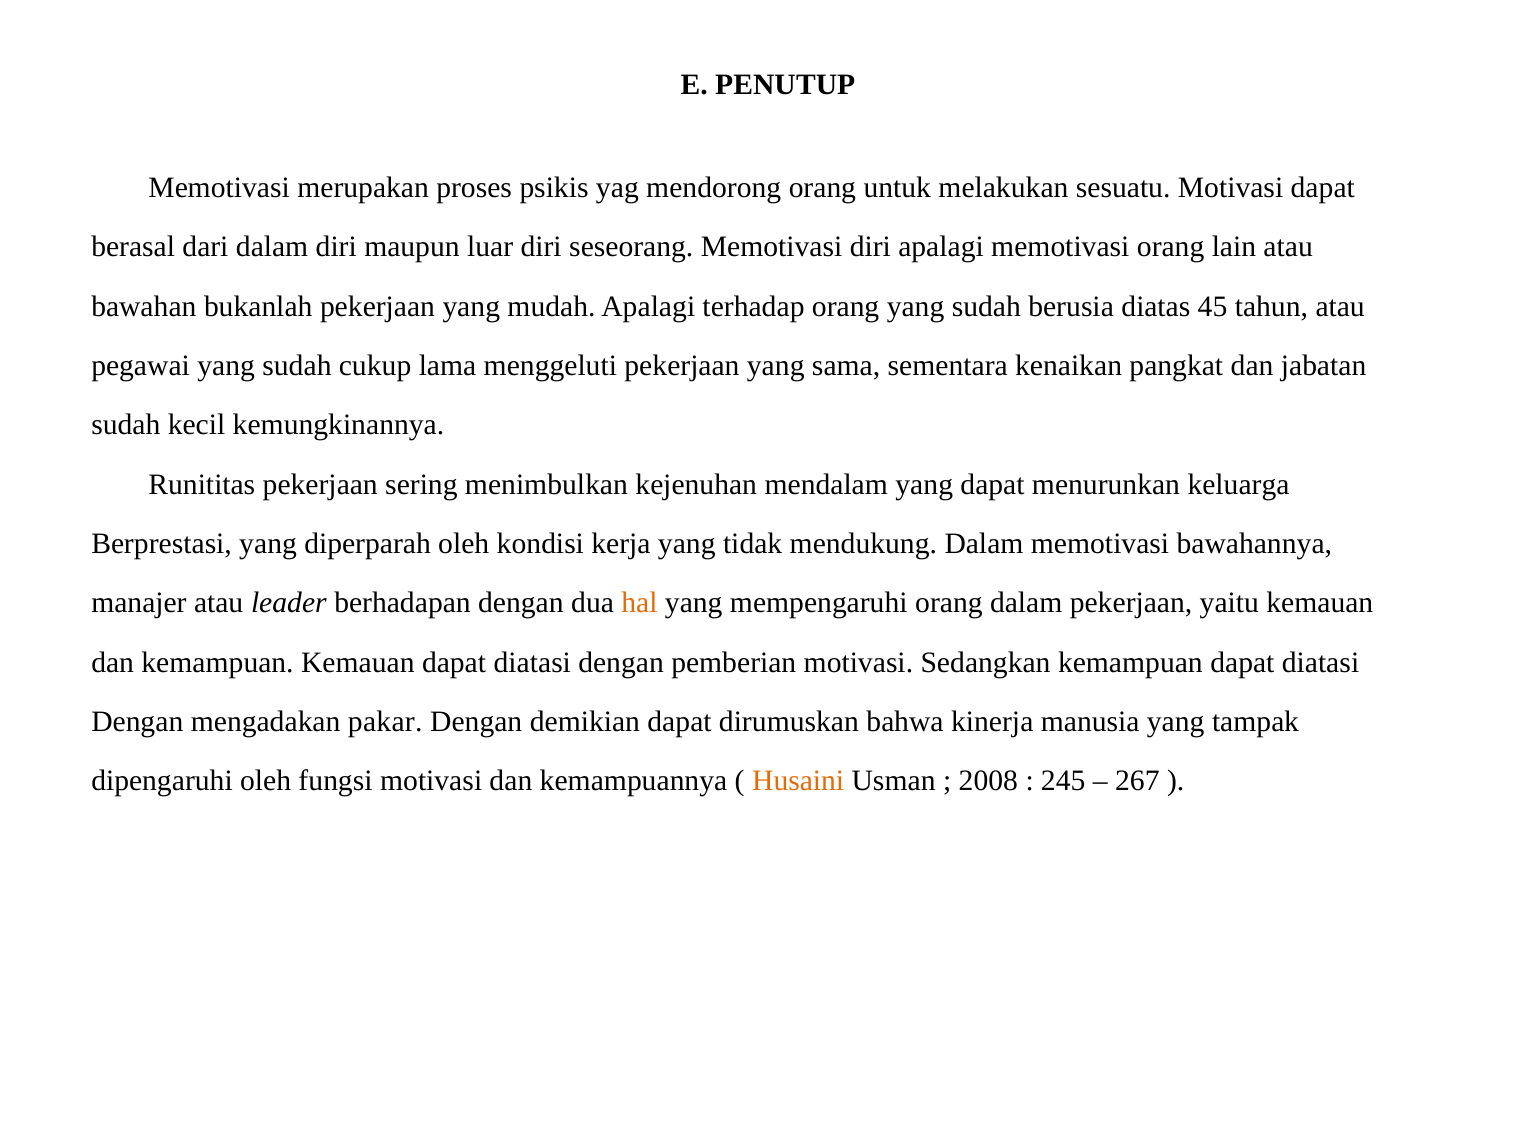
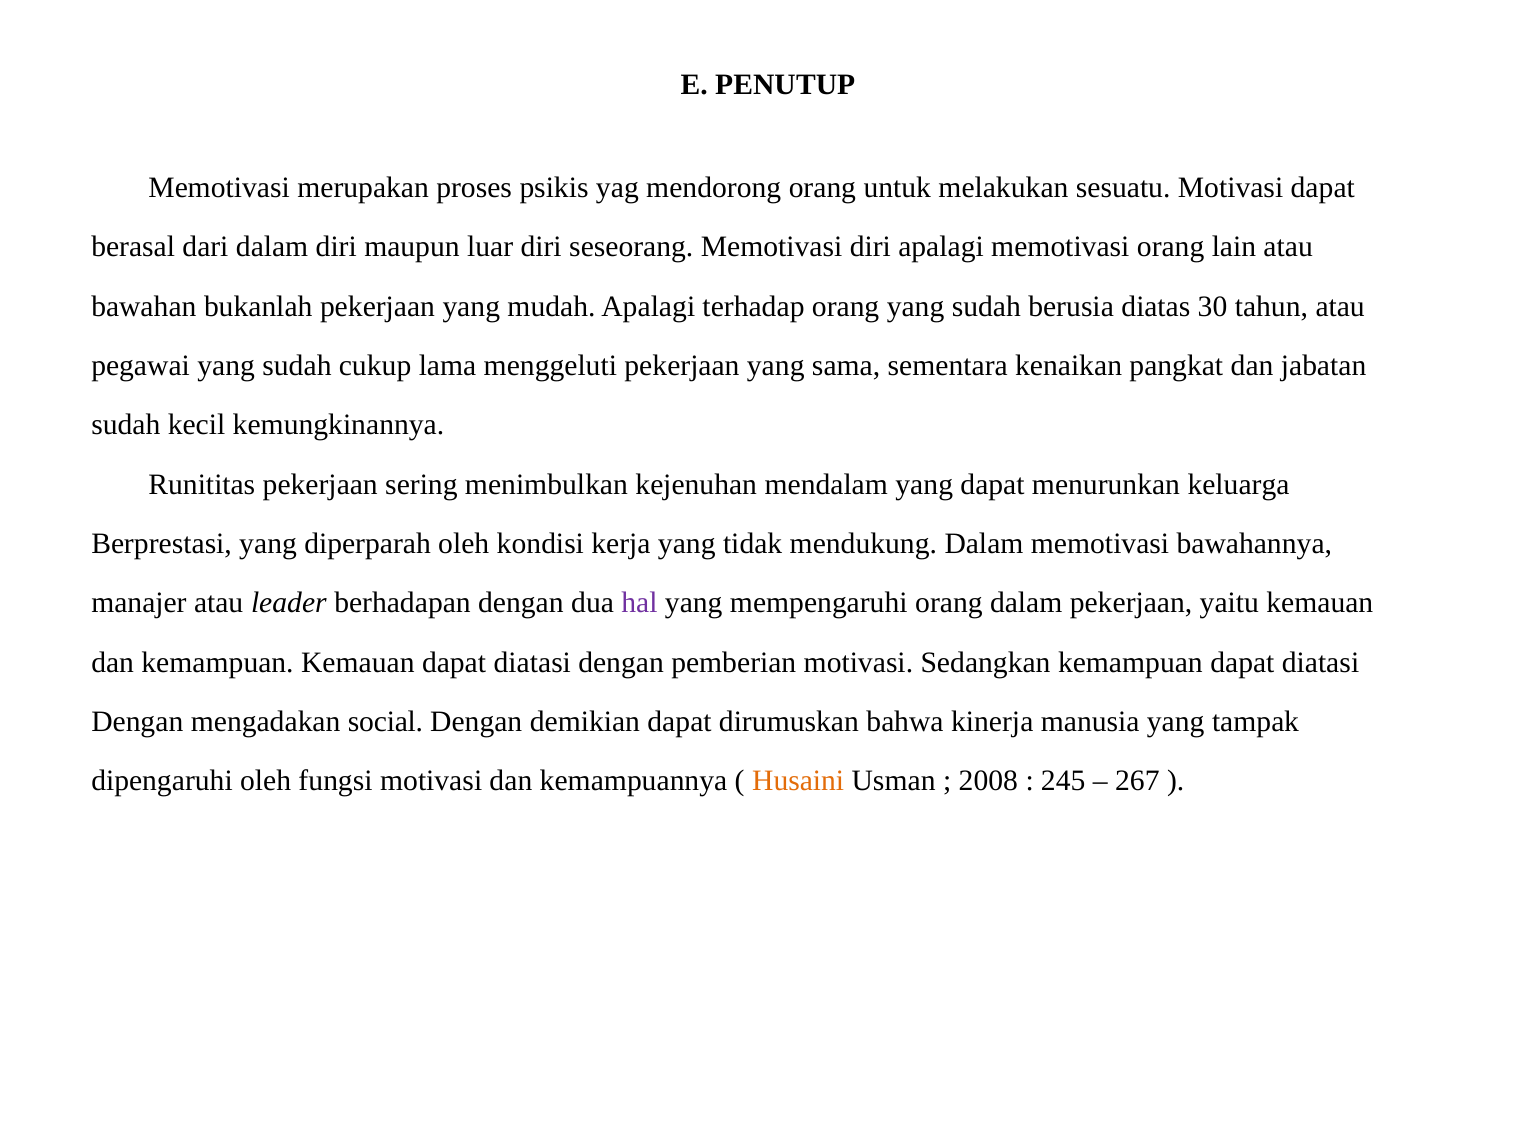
45: 45 -> 30 (1213, 307)
hal colour: orange -> purple (639, 603)
pakar: pakar -> social (385, 722)
